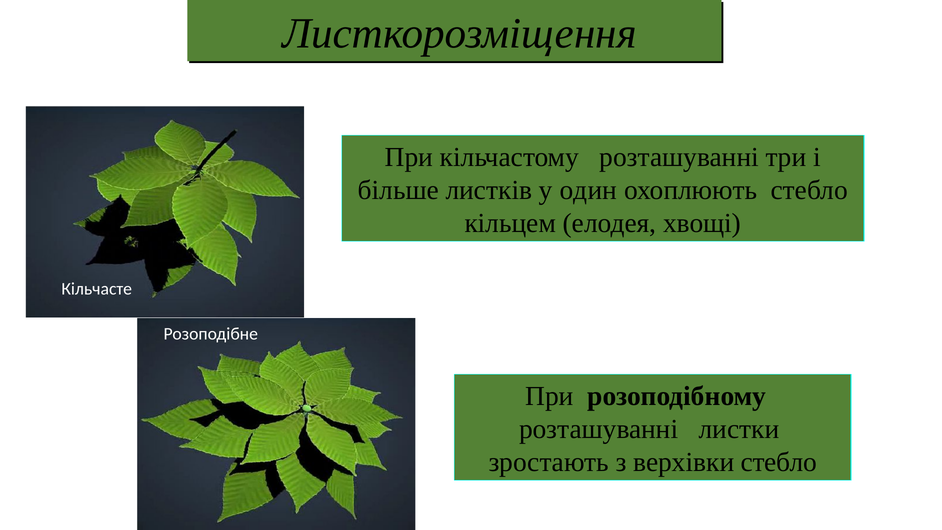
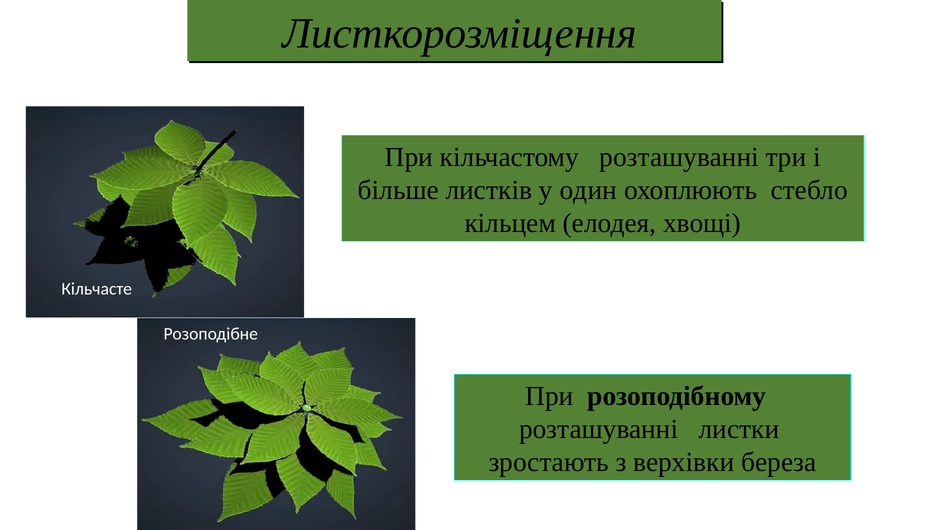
верхівки стебло: стебло -> береза (779, 462)
